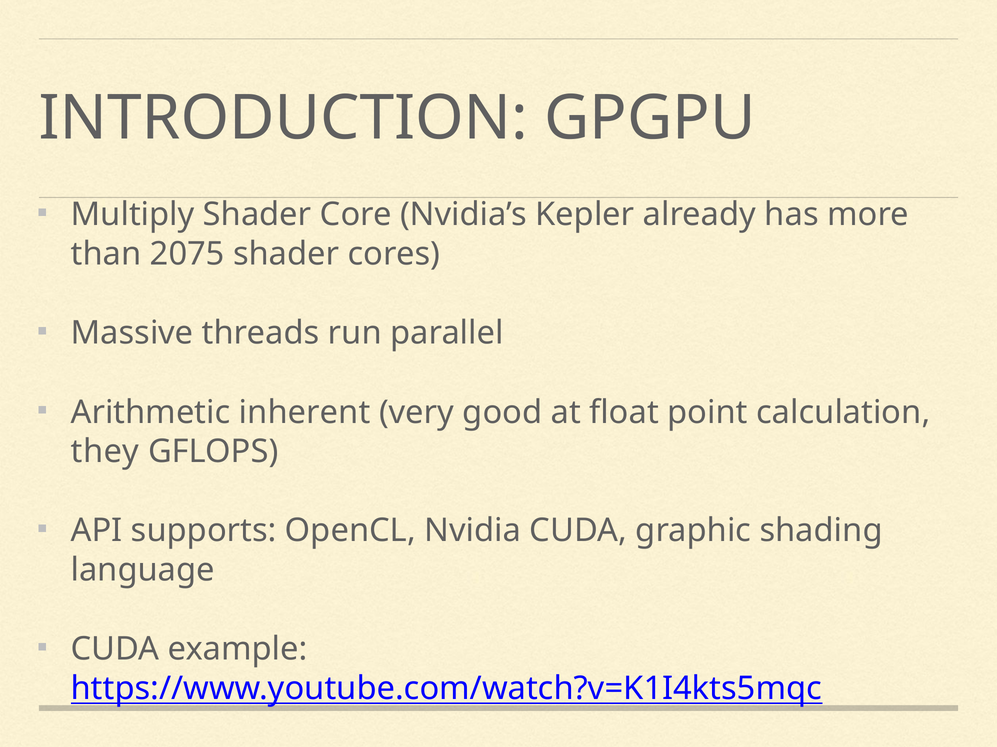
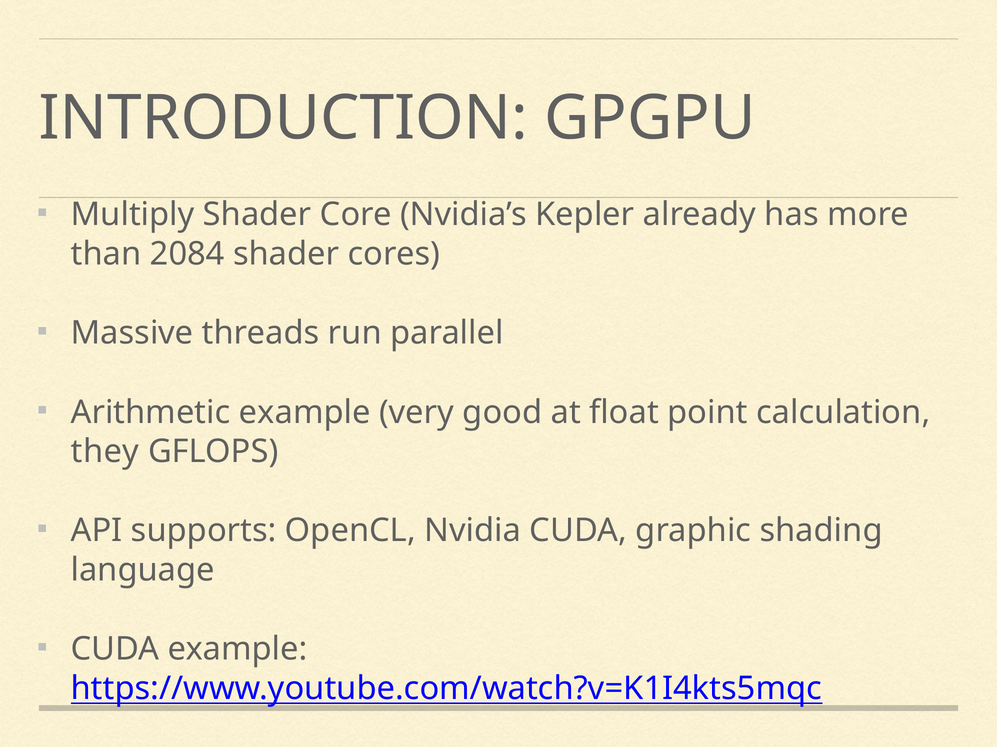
2075: 2075 -> 2084 (187, 254)
Arithmetic inherent: inherent -> example (305, 413)
